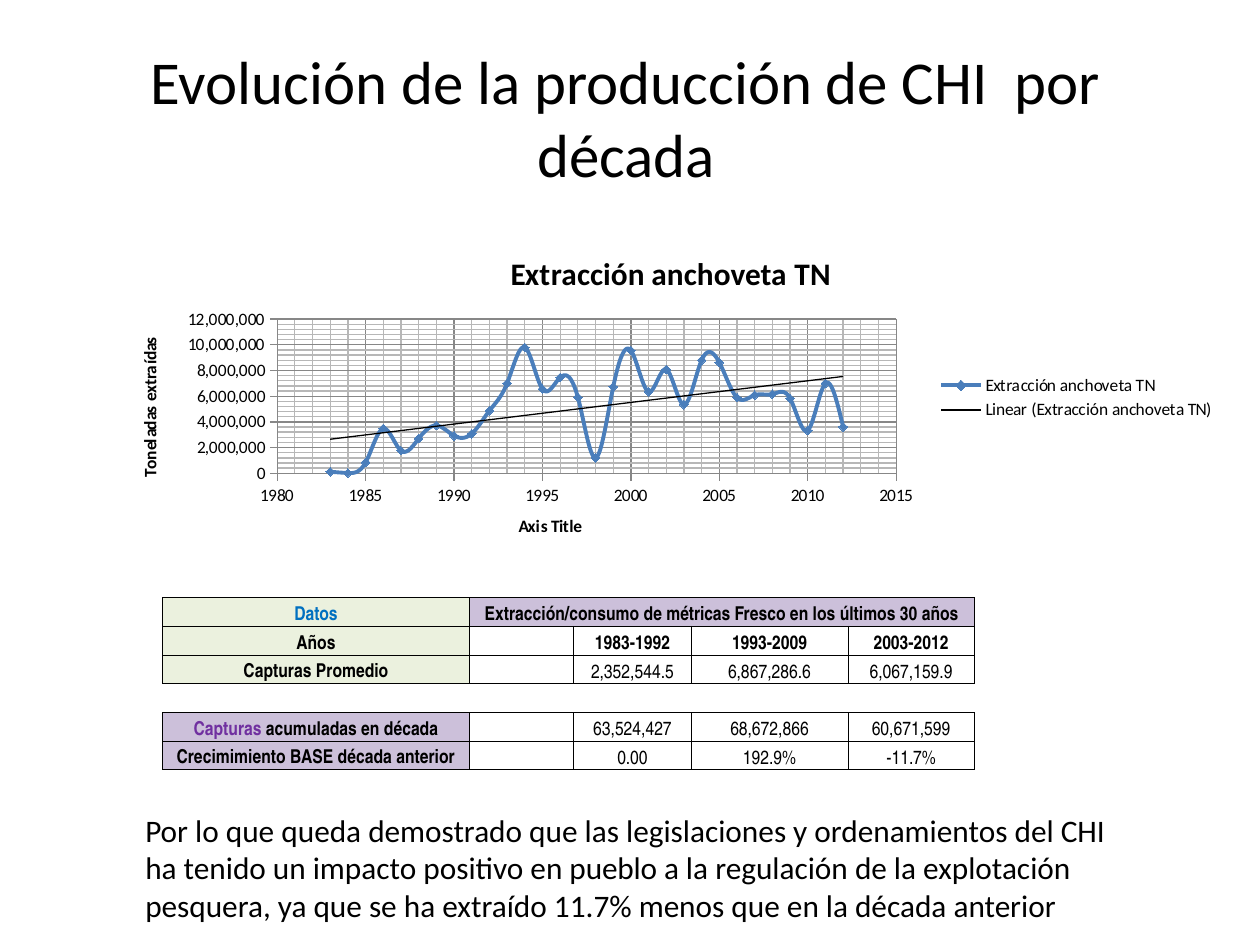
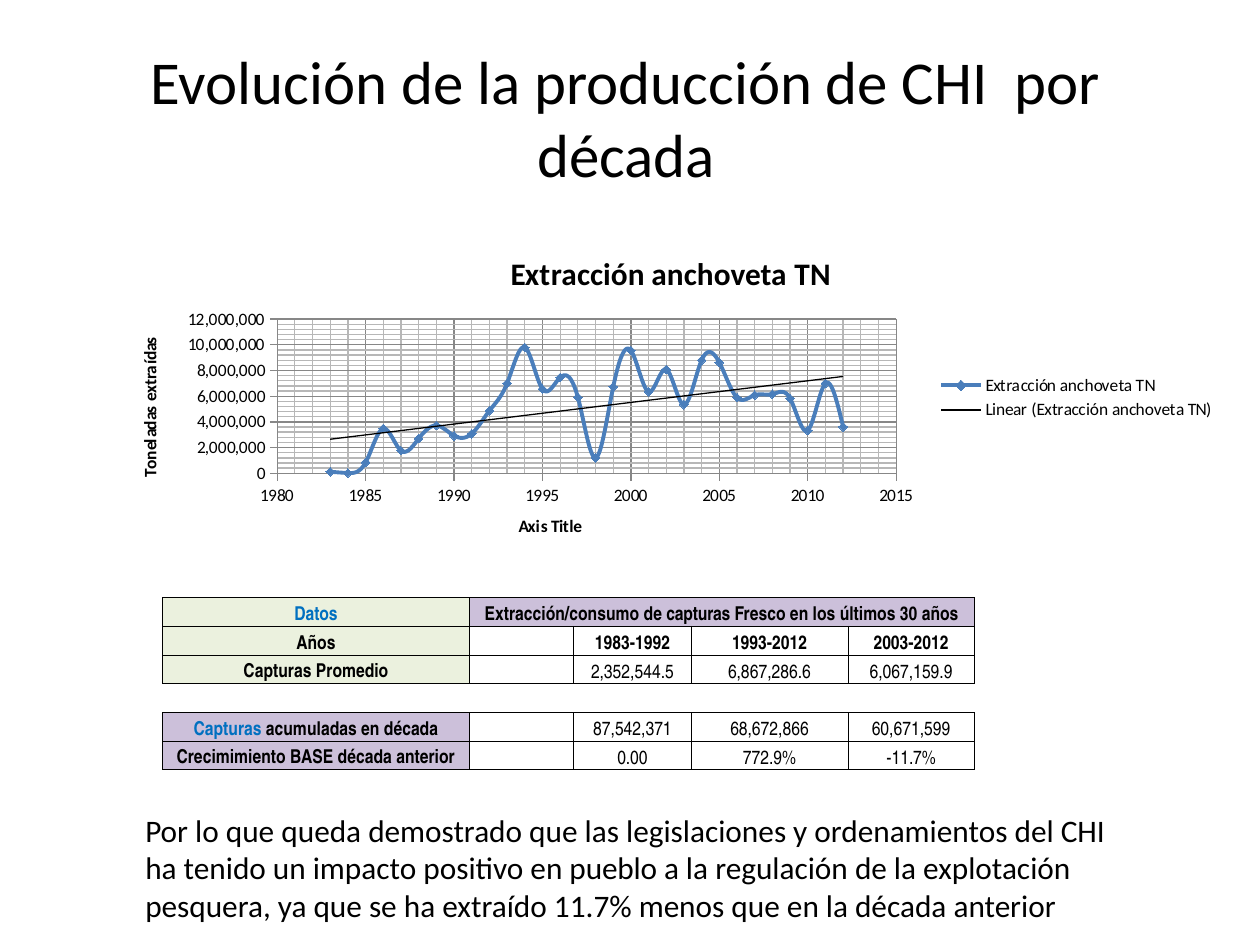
de métricas: métricas -> capturas (698, 614)
1993-2009: 1993-2009 -> 1993-2012 (770, 643)
Capturas colour: purple -> blue (228, 729)
63,524,427: 63,524,427 -> 87,542,371 (632, 729)
192.9%: 192.9% -> 772.9% (770, 758)
